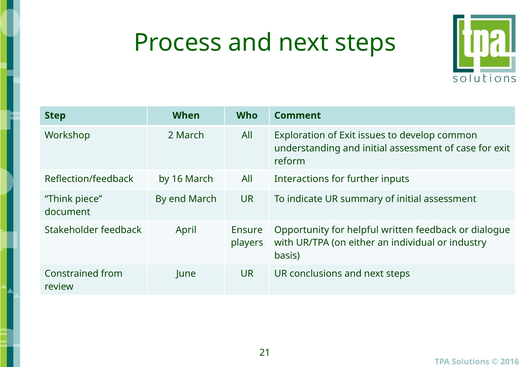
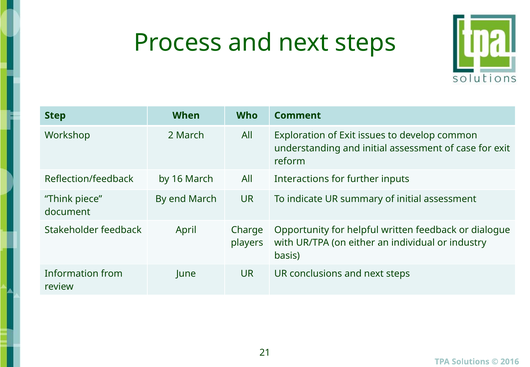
Ensure: Ensure -> Charge (247, 230)
Constrained: Constrained -> Information (72, 274)
